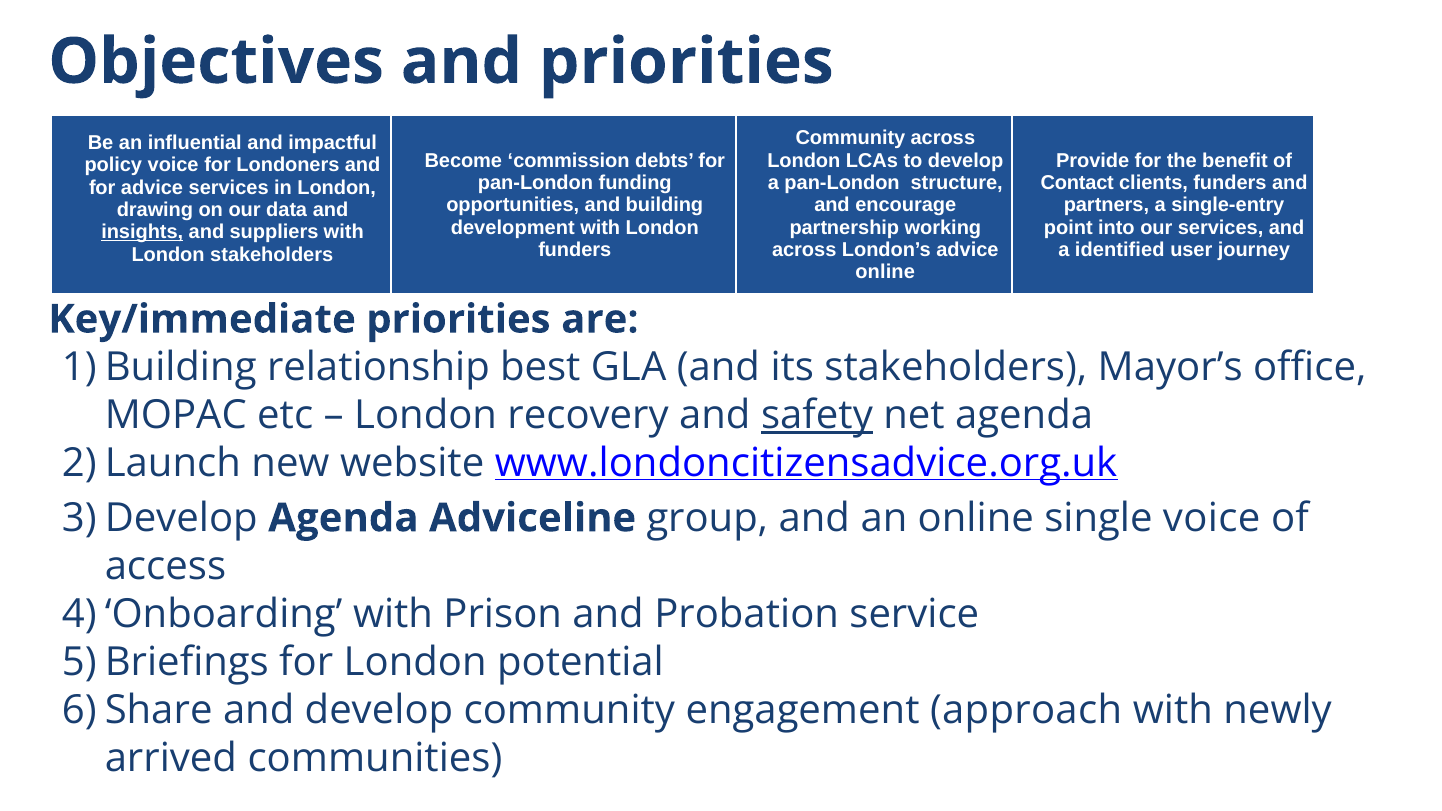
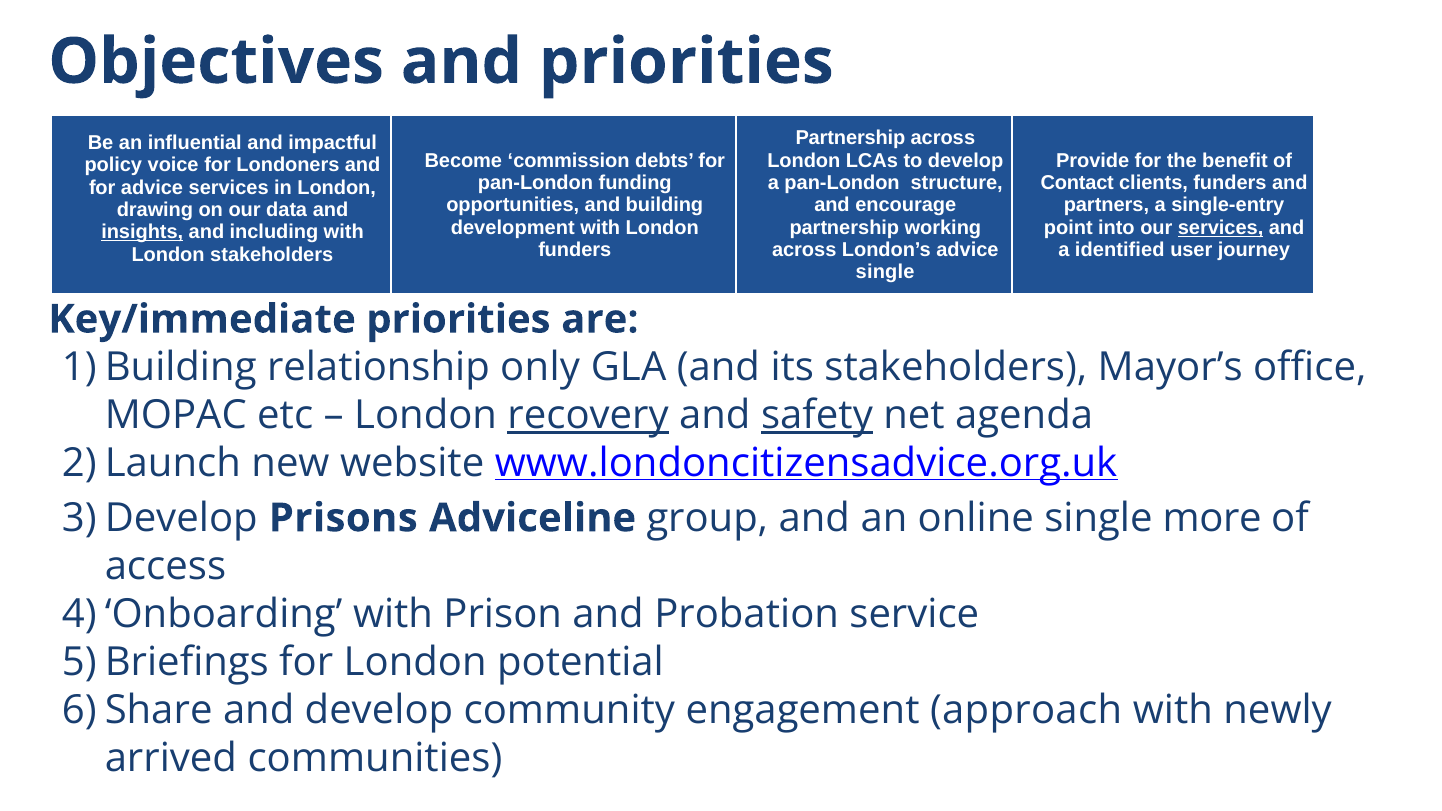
Community: Community -> Partnership (850, 138)
services underline: none -> present (1221, 228)
suppliers: suppliers -> including (274, 232)
online: online -> single (885, 272)
best: best -> only (540, 367)
recovery underline: none -> present (588, 416)
Agenda: Agenda -> Prisons (343, 518)
single voice: voice -> more (1212, 518)
